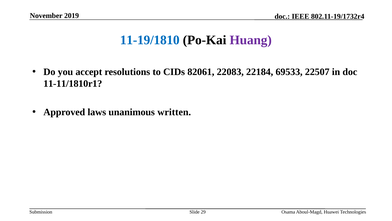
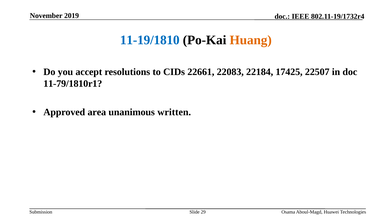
Huang colour: purple -> orange (251, 40)
82061: 82061 -> 22661 (201, 72)
69533: 69533 -> 17425 (289, 72)
11-11/1810r1: 11-11/1810r1 -> 11-79/1810r1 (73, 84)
laws: laws -> area (97, 112)
